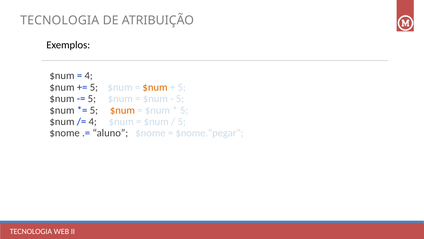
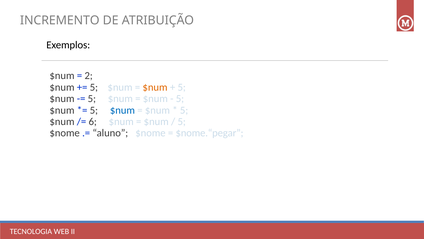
TECNOLOGIA: TECNOLOGIA -> INCREMENTO (60, 20)
4: 4 -> 2 (89, 76)
$num colour: orange -> blue (122, 110)
4: 4 -> 6 (93, 121)
